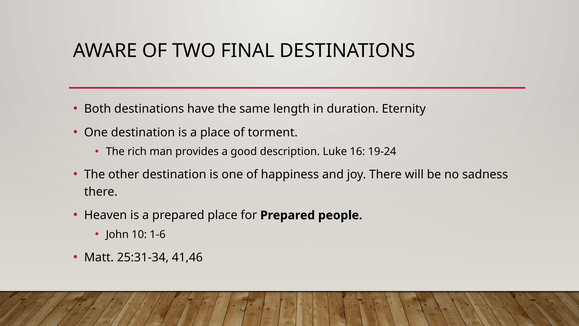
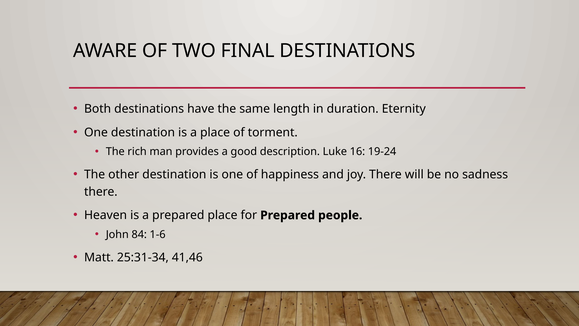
10: 10 -> 84 (139, 234)
